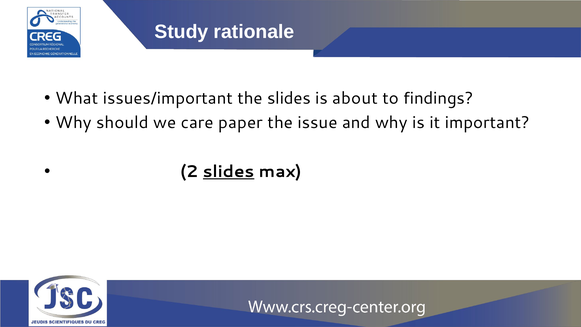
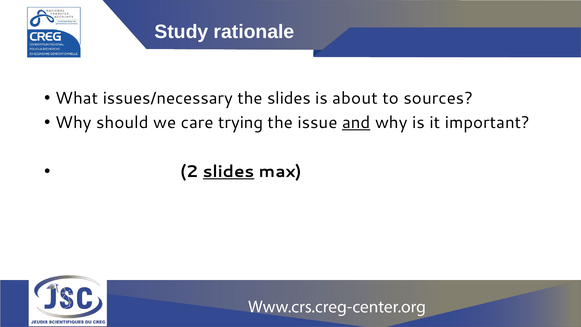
issues/important: issues/important -> issues/necessary (168, 98)
findings: findings -> sources (438, 98)
paper: paper -> trying (241, 123)
and underline: none -> present (356, 123)
